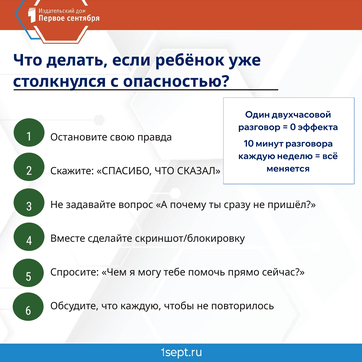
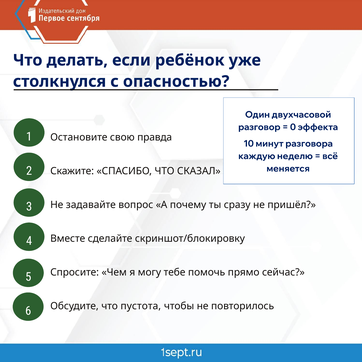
что каждую: каждую -> пустота (141, 306)
